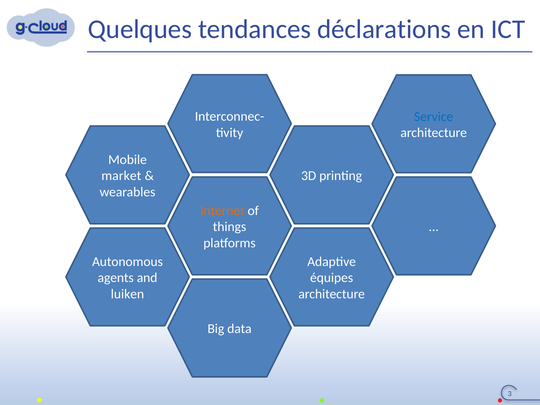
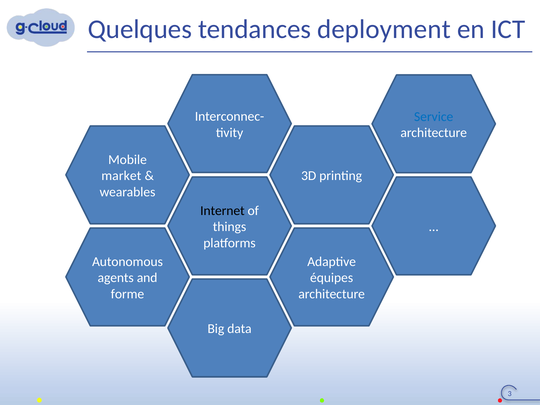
déclarations: déclarations -> deployment (384, 29)
Internet colour: orange -> black (222, 211)
luiken: luiken -> forme (128, 294)
